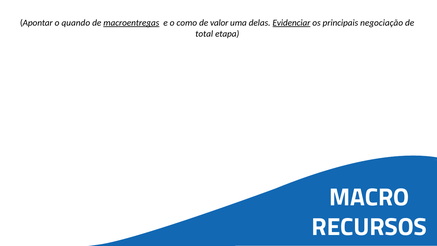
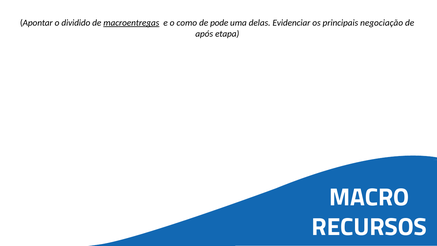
quando: quando -> dividido (76, 23)
valor: valor -> pode (219, 23)
Evidenciar underline: present -> none (291, 23)
total: total -> após (204, 34)
